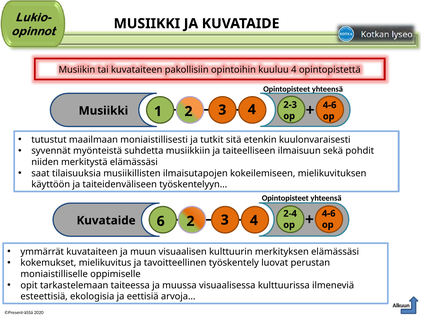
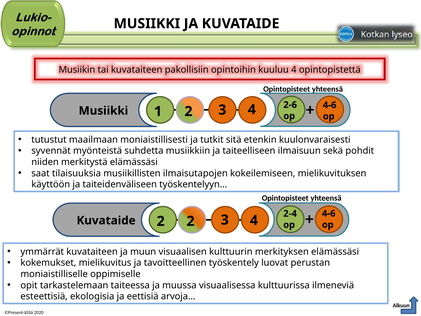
2-3: 2-3 -> 2-6 (290, 105)
Kuvataide 6: 6 -> 2 (161, 221)
